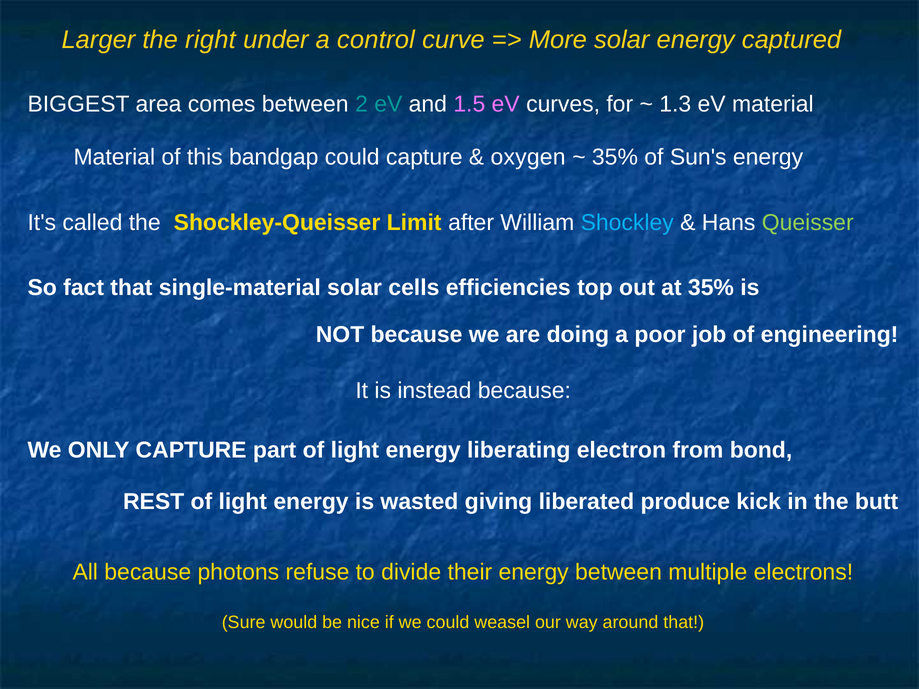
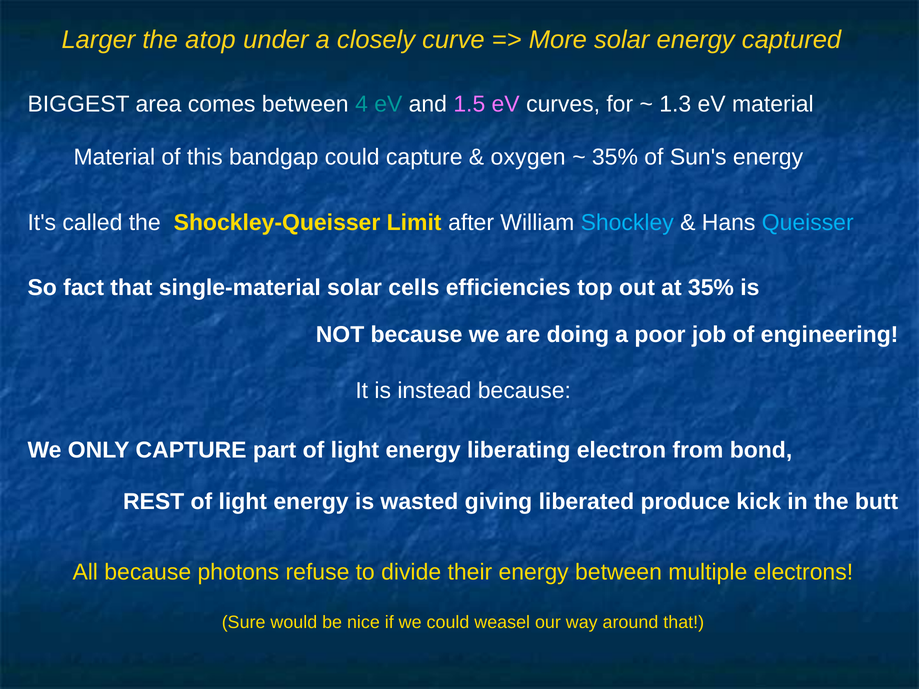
right: right -> atop (210, 40)
control: control -> closely (376, 40)
2: 2 -> 4 (362, 104)
Queisser colour: light green -> light blue (808, 223)
